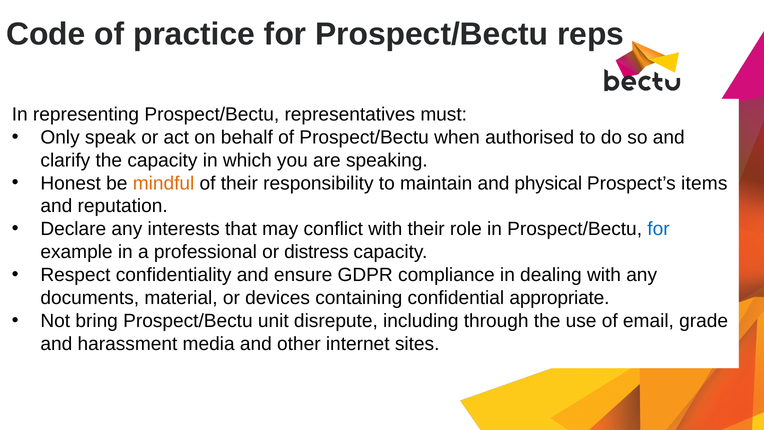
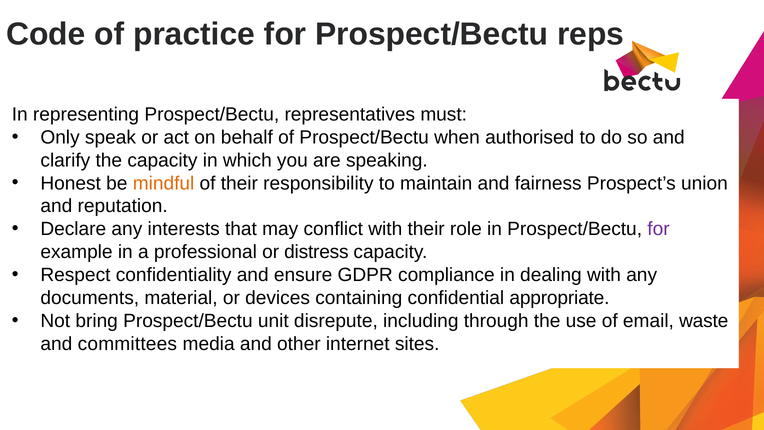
physical: physical -> fairness (548, 183)
items: items -> union (704, 183)
for colour: blue -> purple (659, 229)
grade: grade -> waste (704, 321)
harassment: harassment -> committees (127, 344)
